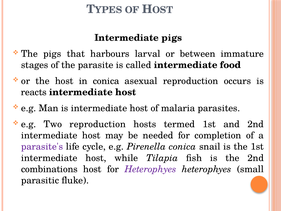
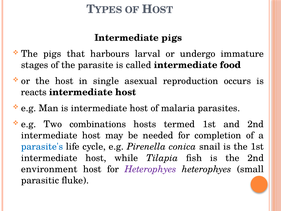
between: between -> undergo (198, 54)
in conica: conica -> single (106, 81)
Two reproduction: reproduction -> combinations (98, 124)
parasite's colour: purple -> blue (42, 146)
combinations: combinations -> environment (49, 169)
